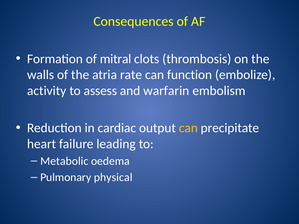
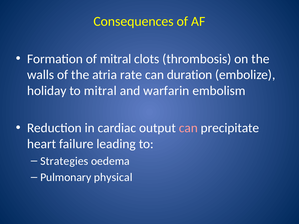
function: function -> duration (190, 75)
activity: activity -> holiday (47, 91)
to assess: assess -> mitral (100, 91)
can colour: yellow -> pink (188, 128)
Metabolic: Metabolic -> Strategies (64, 161)
